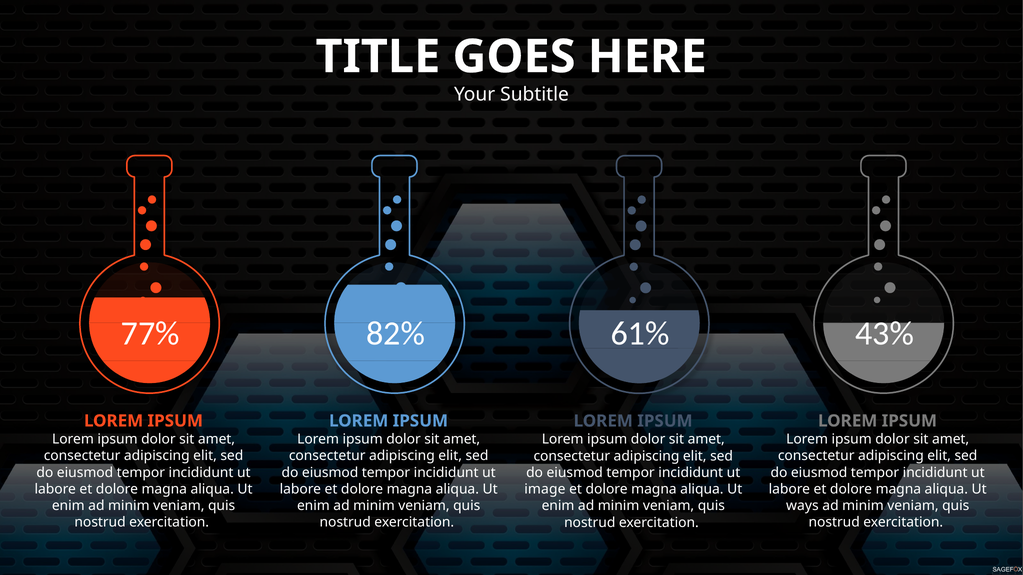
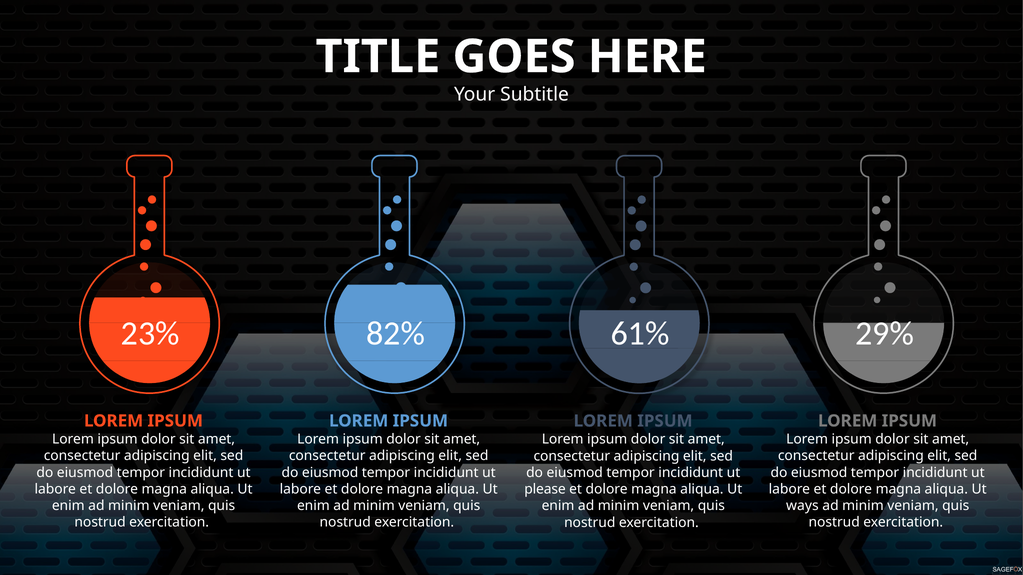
77%: 77% -> 23% (150, 334)
43%: 43% -> 29% (885, 334)
image: image -> please (545, 490)
